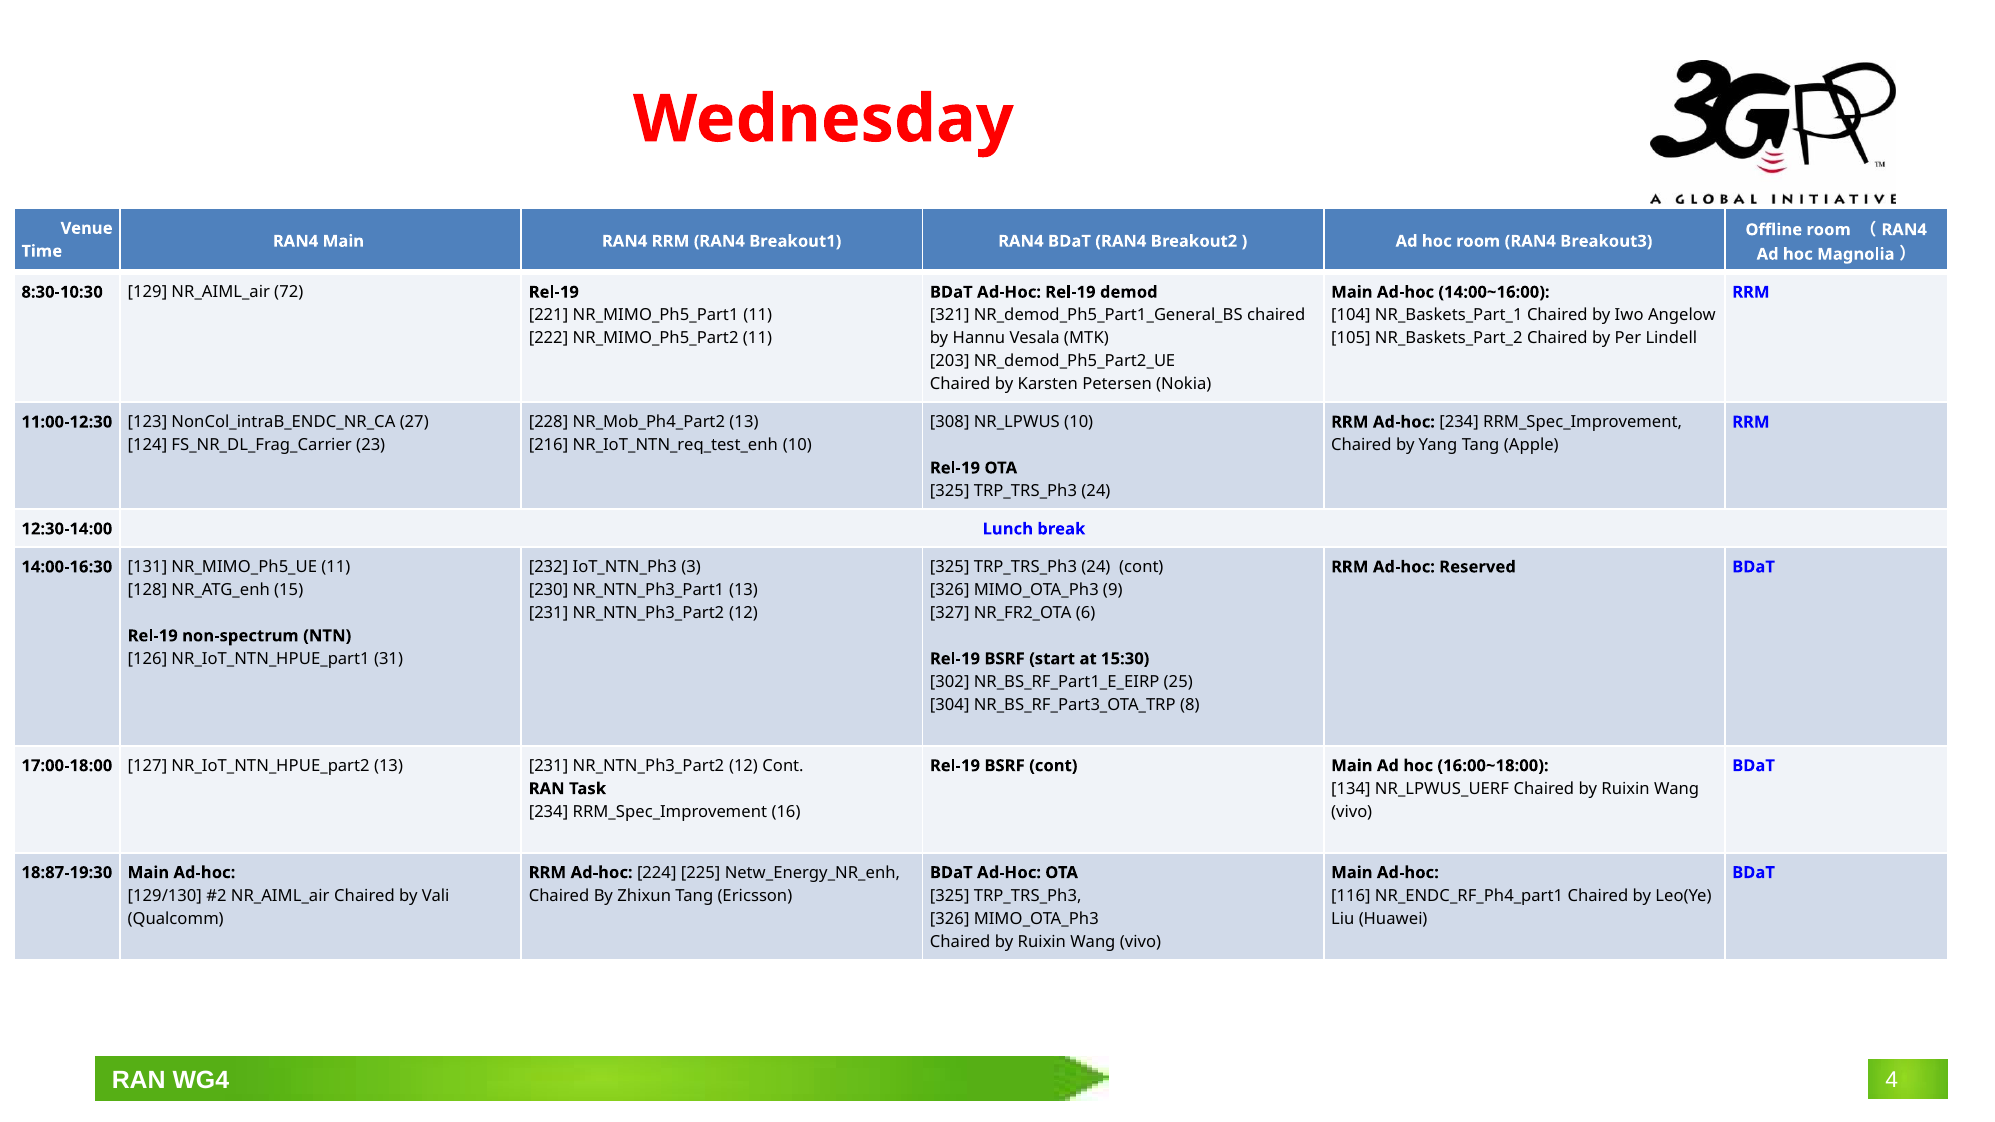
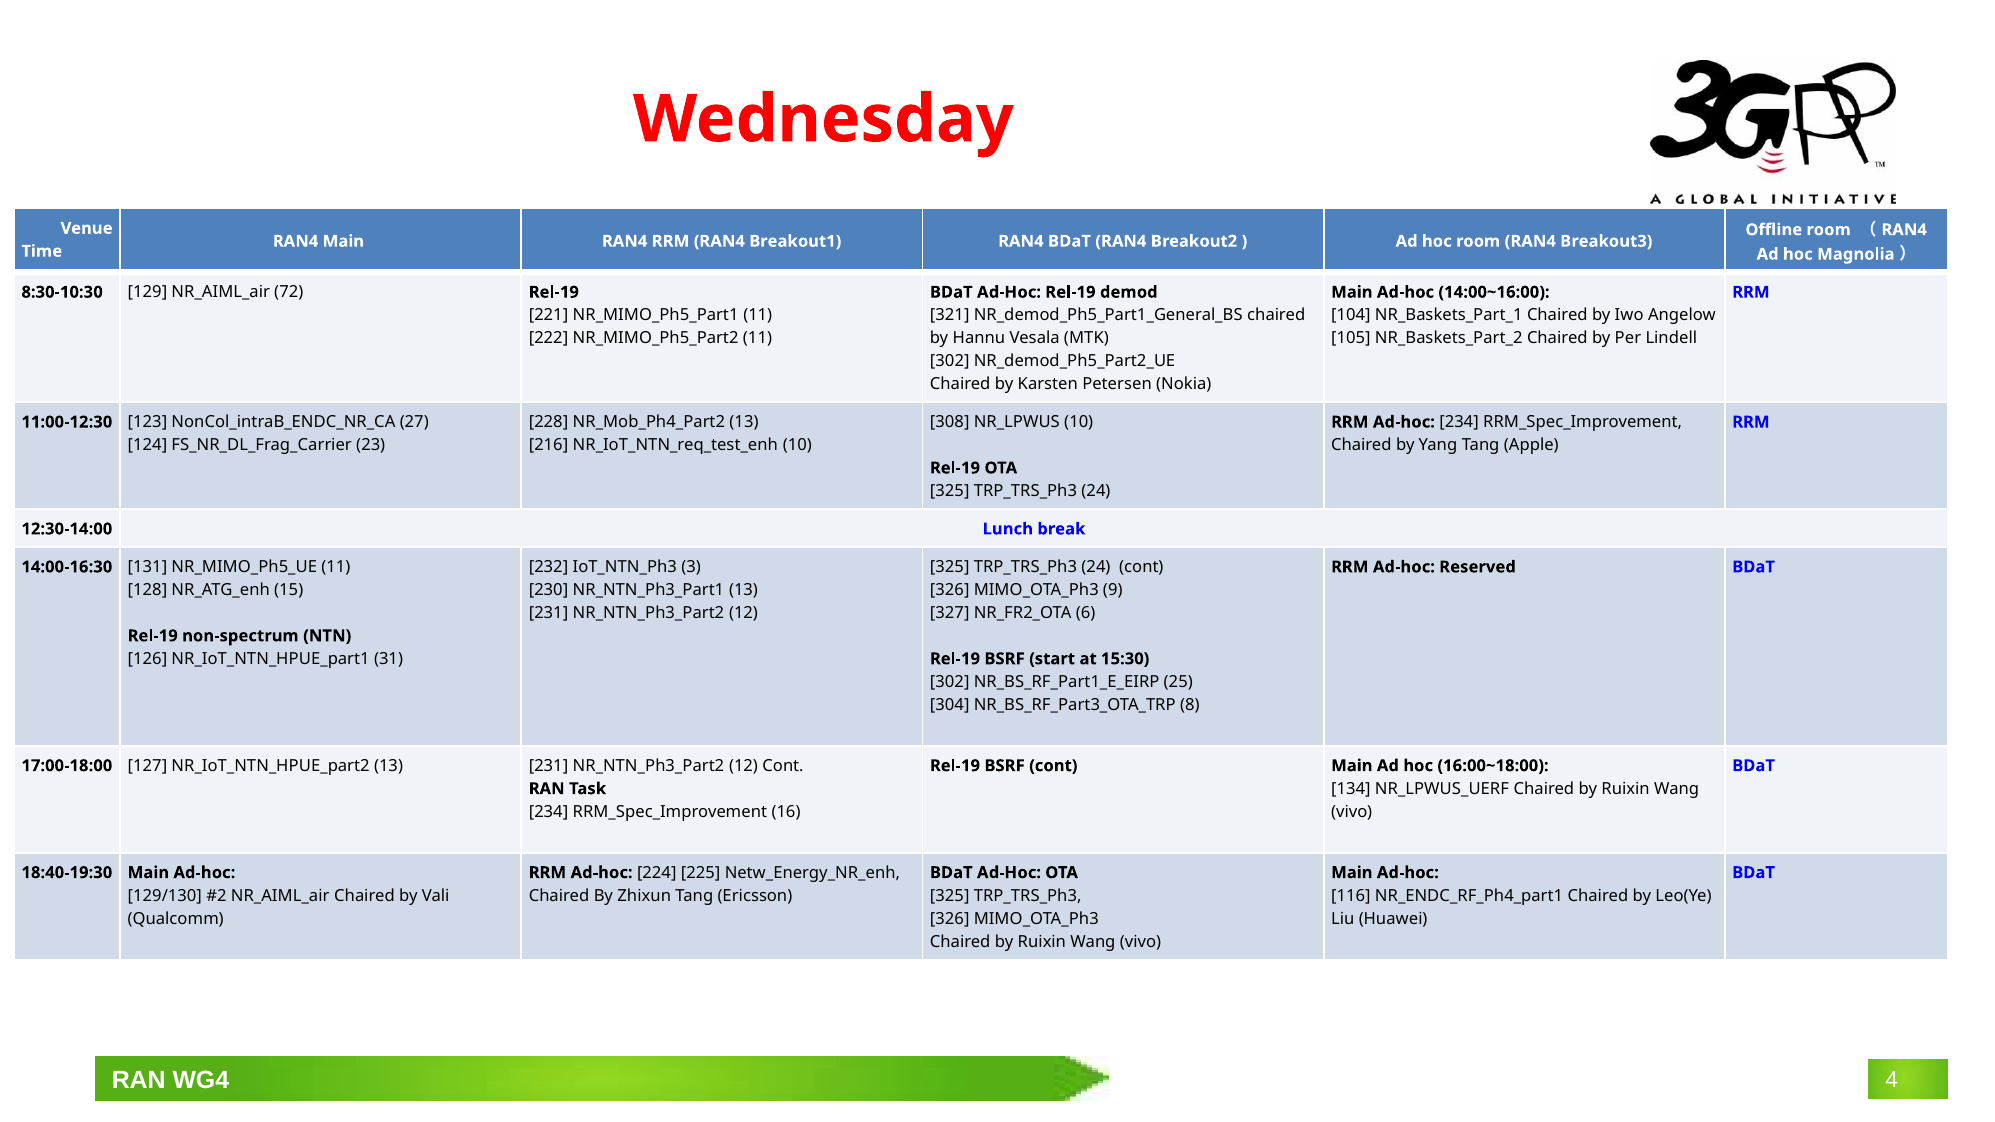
203: 203 -> 302 (950, 361)
18:87-19:30: 18:87-19:30 -> 18:40-19:30 (67, 873)
